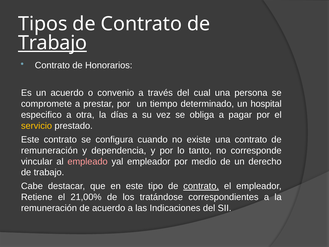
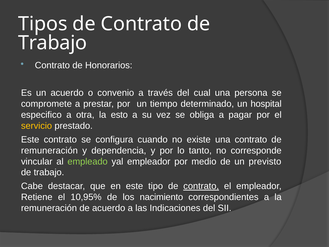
Trabajo underline: present -> none (53, 43)
días: días -> esto (119, 115)
empleado colour: pink -> light green (88, 161)
derecho: derecho -> previsto (265, 161)
21,00%: 21,00% -> 10,95% (86, 197)
tratándose: tratándose -> nacimiento (161, 197)
